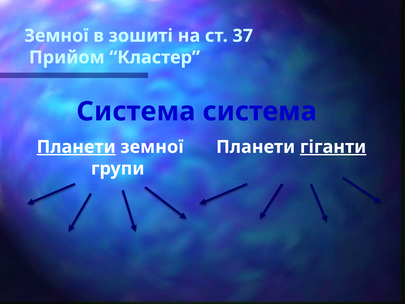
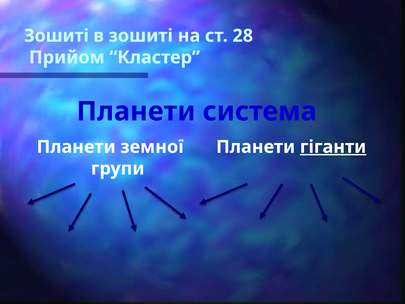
Земної: Земної -> Зошиті (57, 36)
37: 37 -> 28 (243, 36)
Система: Система -> Планети (136, 111)
Планети underline: present -> none (76, 147)
